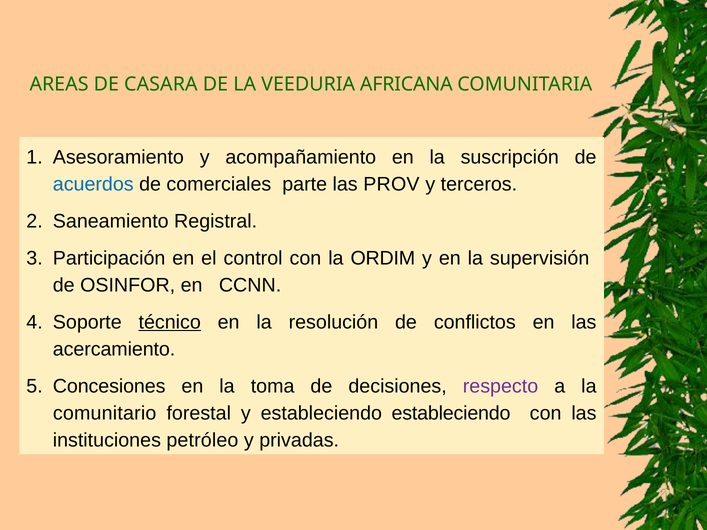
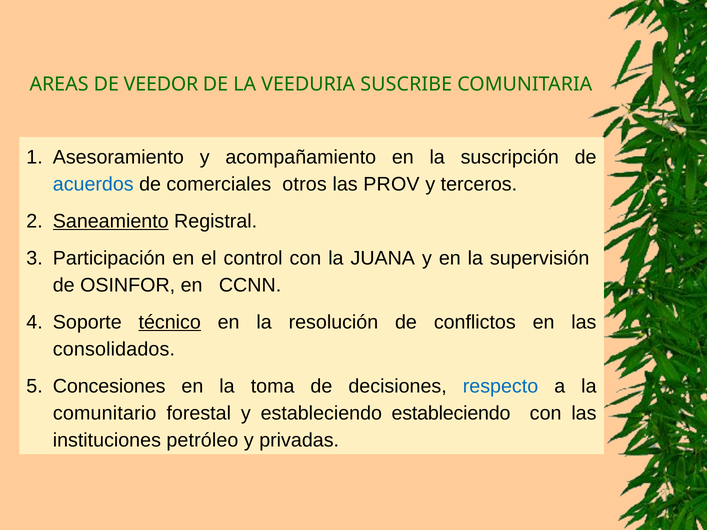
CASARA: CASARA -> VEEDOR (161, 84)
AFRICANA: AFRICANA -> SUSCRIBE (406, 84)
parte: parte -> otros (305, 184)
Saneamiento underline: none -> present (111, 221)
ORDIM: ORDIM -> JUANA (383, 258)
acercamiento: acercamiento -> consolidados (114, 349)
respecto colour: purple -> blue (500, 386)
